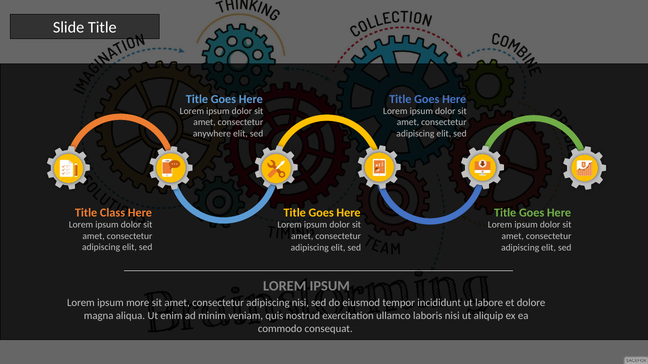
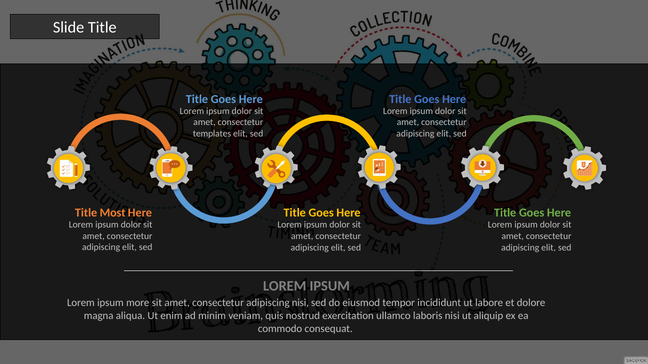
anywhere: anywhere -> templates (212, 134)
Class: Class -> Most (113, 213)
